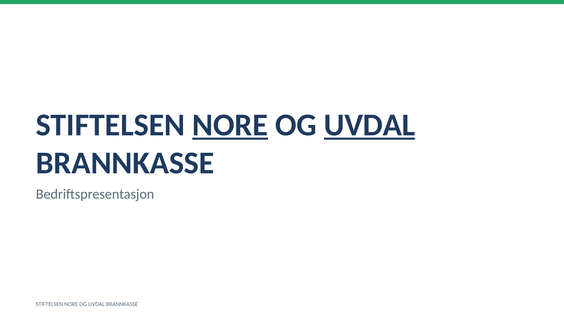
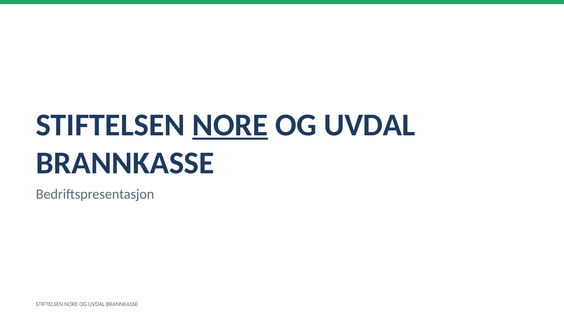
UVDAL underline: present -> none (370, 125)
